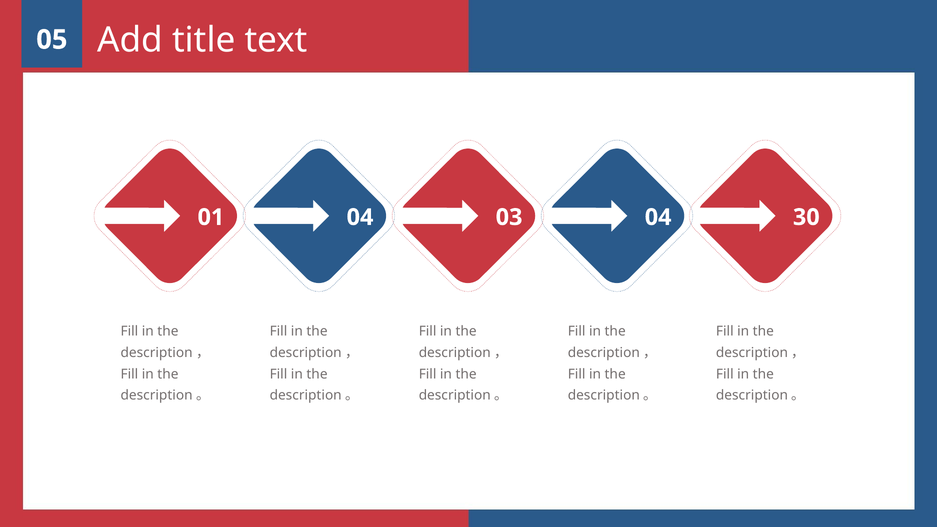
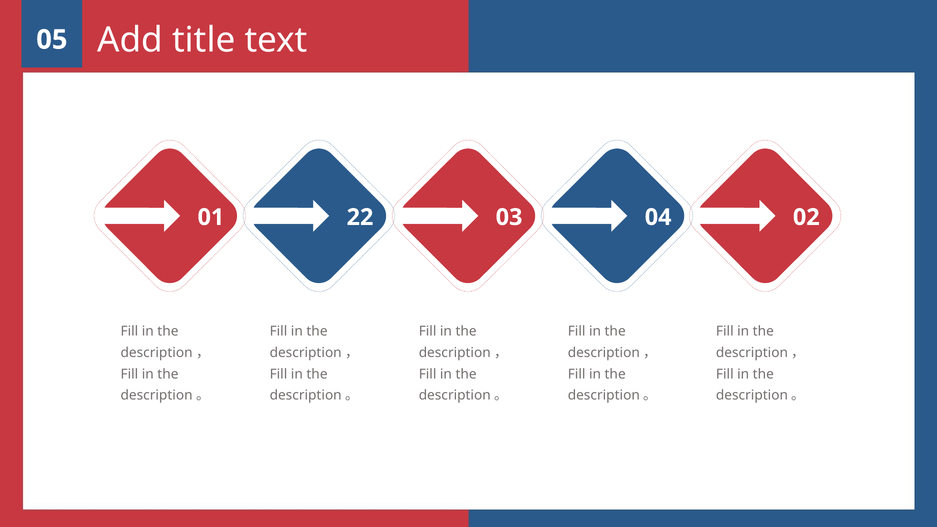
01 04: 04 -> 22 (360, 217)
30: 30 -> 02 (806, 217)
